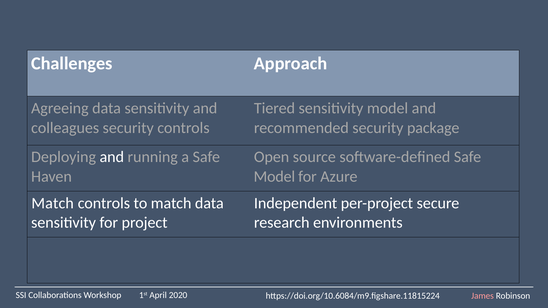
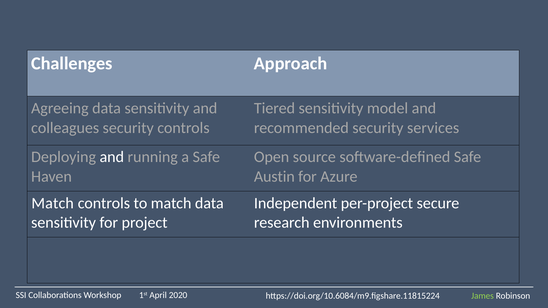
package: package -> services (433, 128)
Model: Model -> Austin (274, 177)
James colour: pink -> light green (483, 296)
